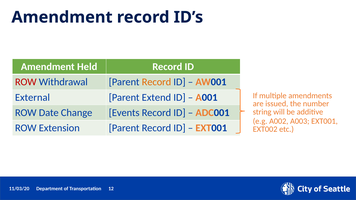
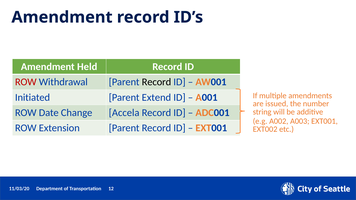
Record colour: orange -> black (156, 82)
External: External -> Initiated (33, 97)
Events: Events -> Accela (124, 113)
